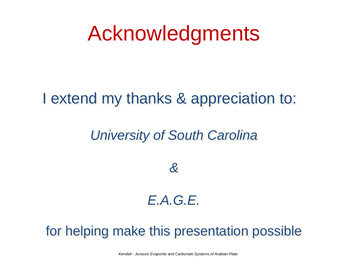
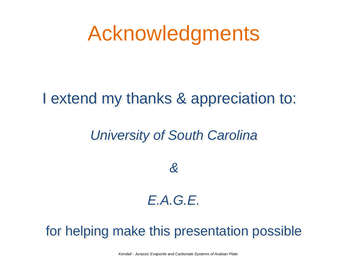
Acknowledgments colour: red -> orange (174, 34)
